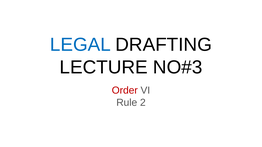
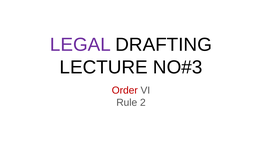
LEGAL colour: blue -> purple (80, 45)
